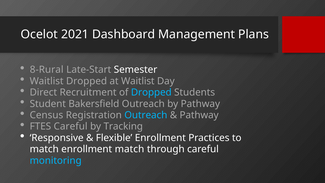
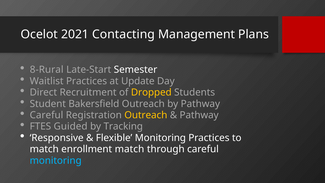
Dashboard: Dashboard -> Contacting (124, 34)
Waitlist Dropped: Dropped -> Practices (87, 81)
at Waitlist: Waitlist -> Update (138, 81)
Dropped colour: light blue -> yellow (151, 92)
Census: Census -> Careful (46, 115)
Outreach colour: light blue -> yellow (146, 115)
FTES Careful: Careful -> Guided (71, 126)
Flexible Enrollment: Enrollment -> Monitoring (160, 138)
